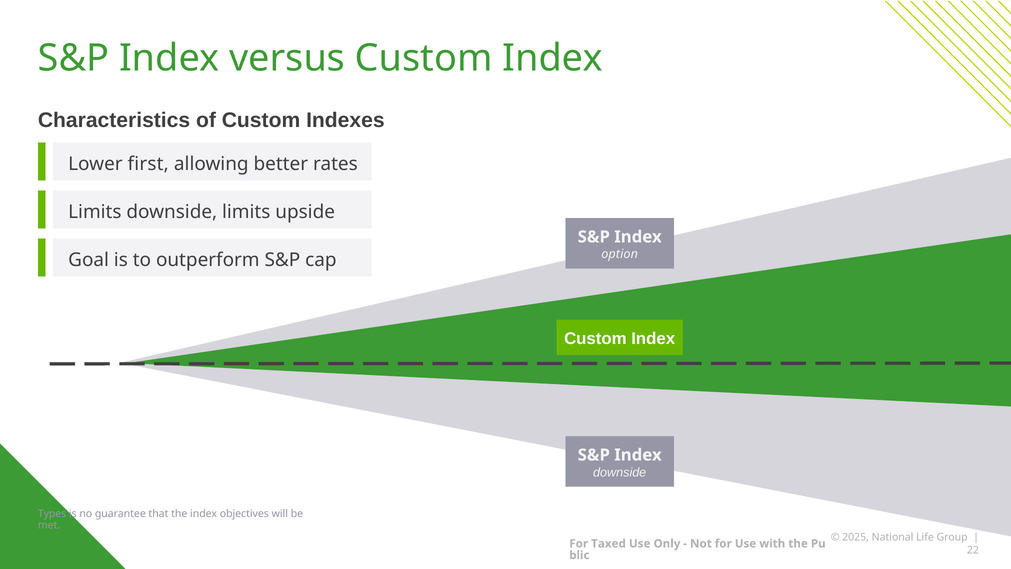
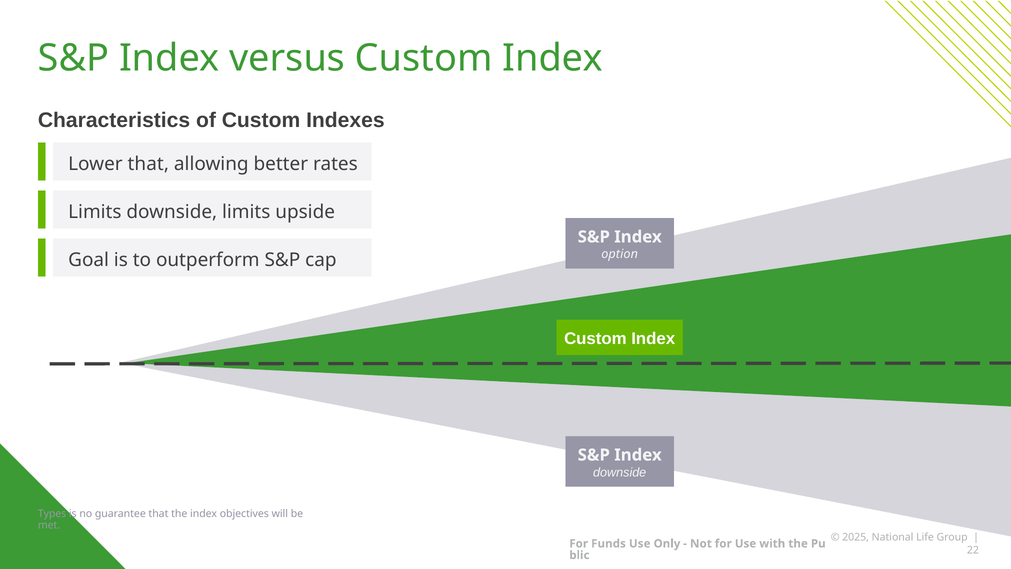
Lower first: first -> that (148, 164)
Taxed: Taxed -> Funds (608, 543)
